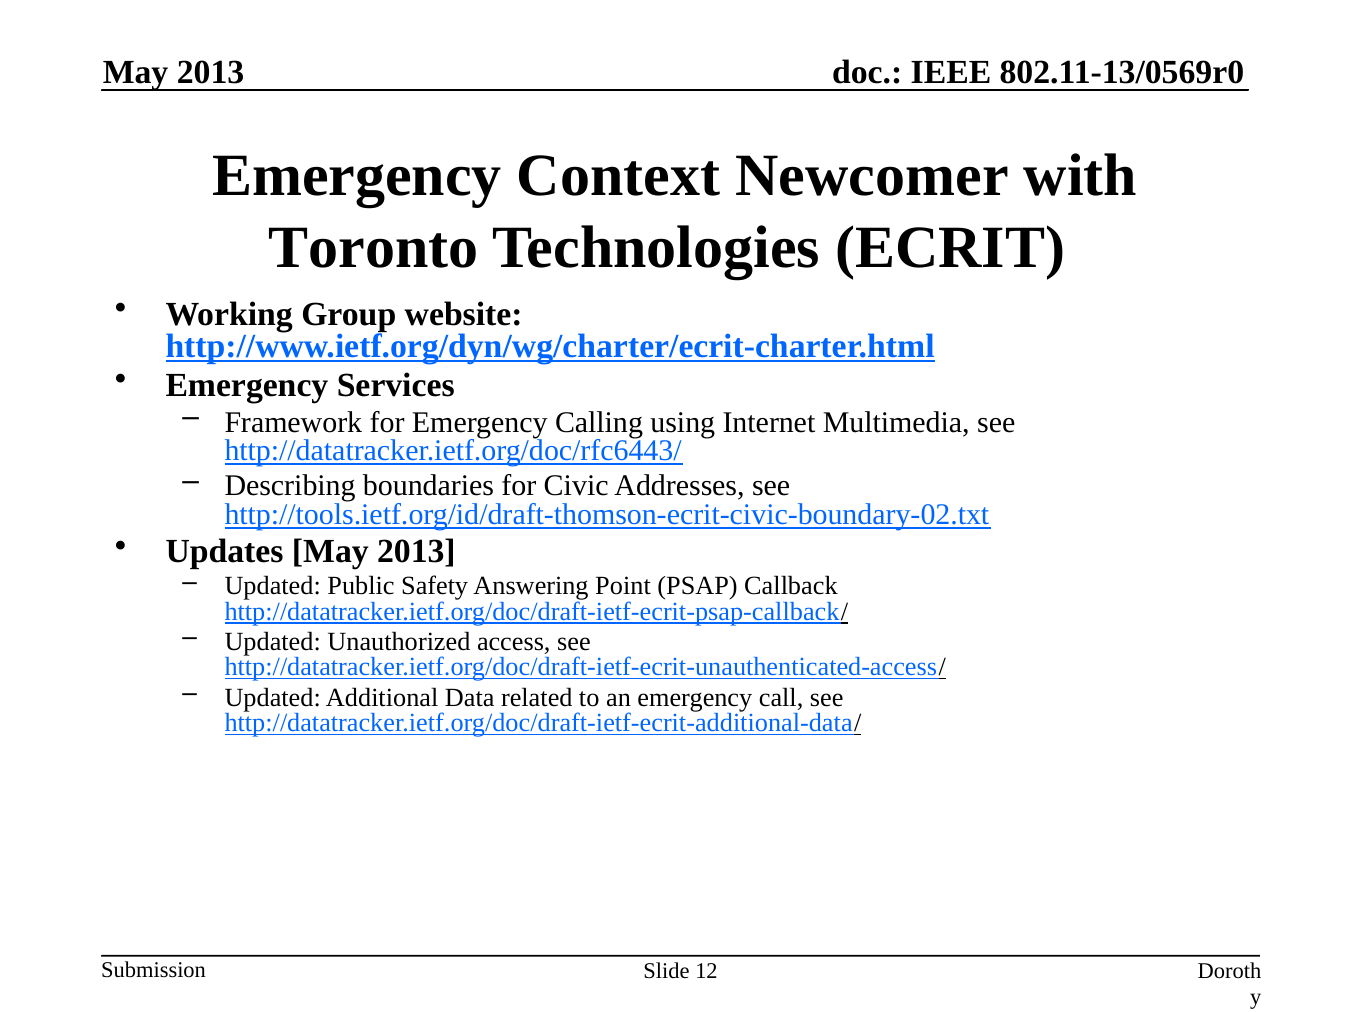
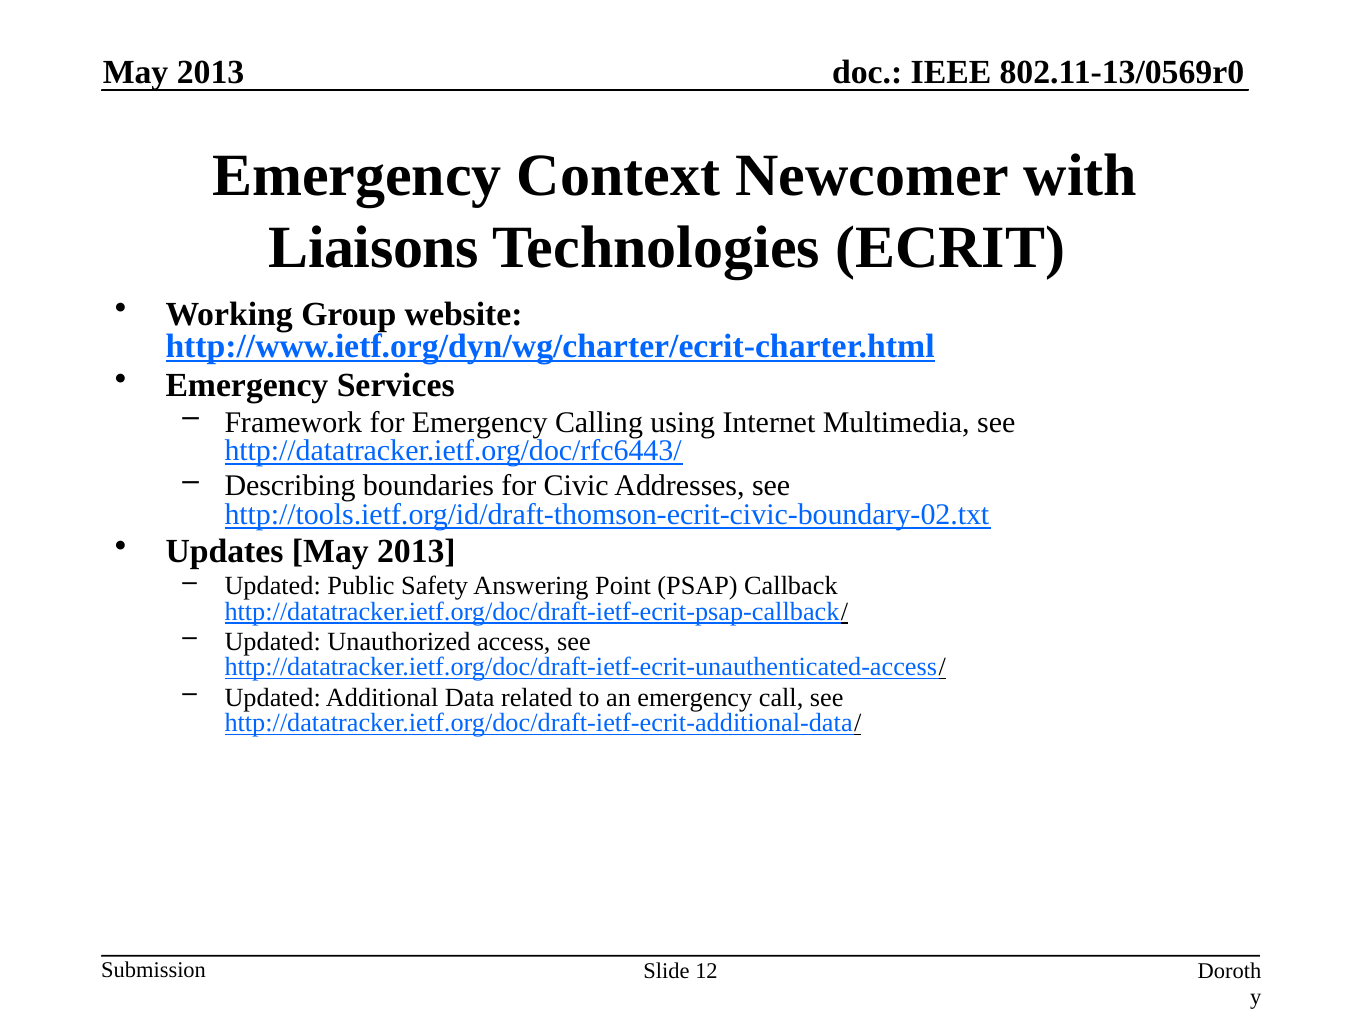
Toronto: Toronto -> Liaisons (374, 248)
